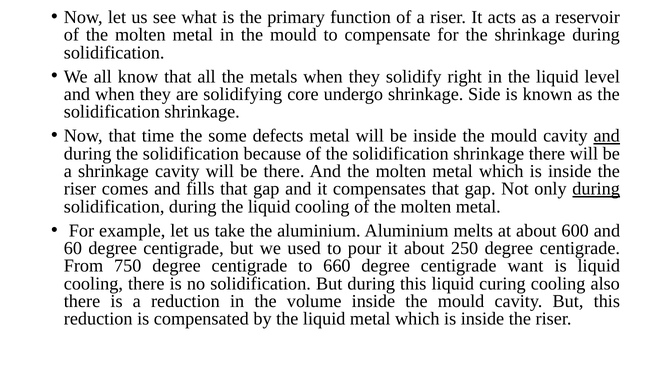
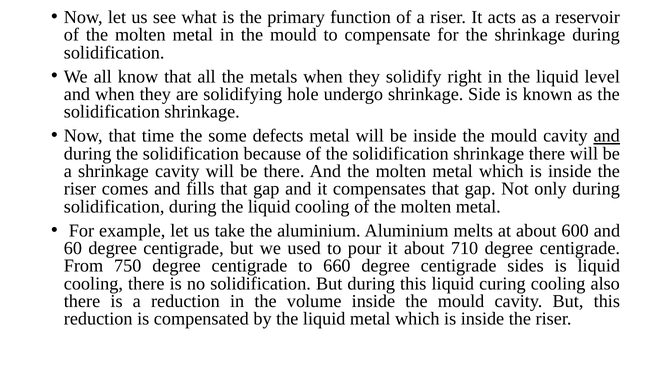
core: core -> hole (303, 94)
during underline: present -> none (596, 189)
250: 250 -> 710 (465, 248)
want: want -> sides (526, 266)
